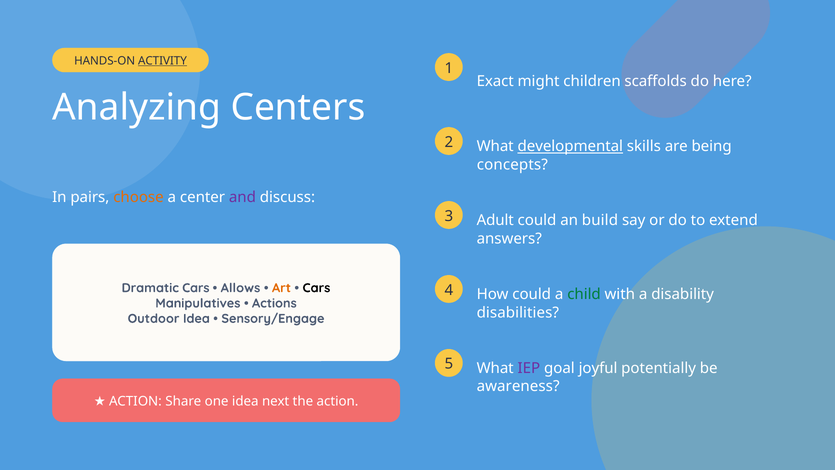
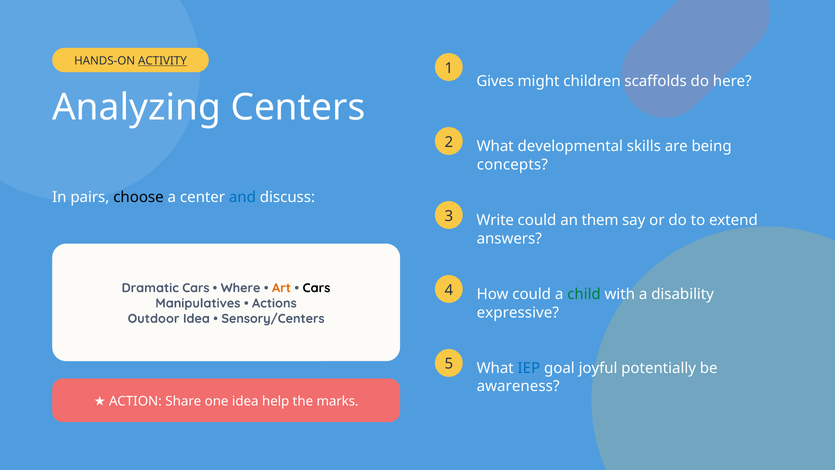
Exact: Exact -> Gives (495, 81)
developmental underline: present -> none (570, 146)
choose colour: orange -> black (138, 197)
and colour: purple -> blue (242, 197)
Adult: Adult -> Write (495, 220)
build: build -> them (600, 220)
Allows: Allows -> Where (241, 288)
disabilities: disabilities -> expressive (518, 312)
Sensory/Engage: Sensory/Engage -> Sensory/Centers (273, 318)
IEP colour: purple -> blue (529, 368)
next: next -> help (276, 401)
the action: action -> marks (338, 401)
